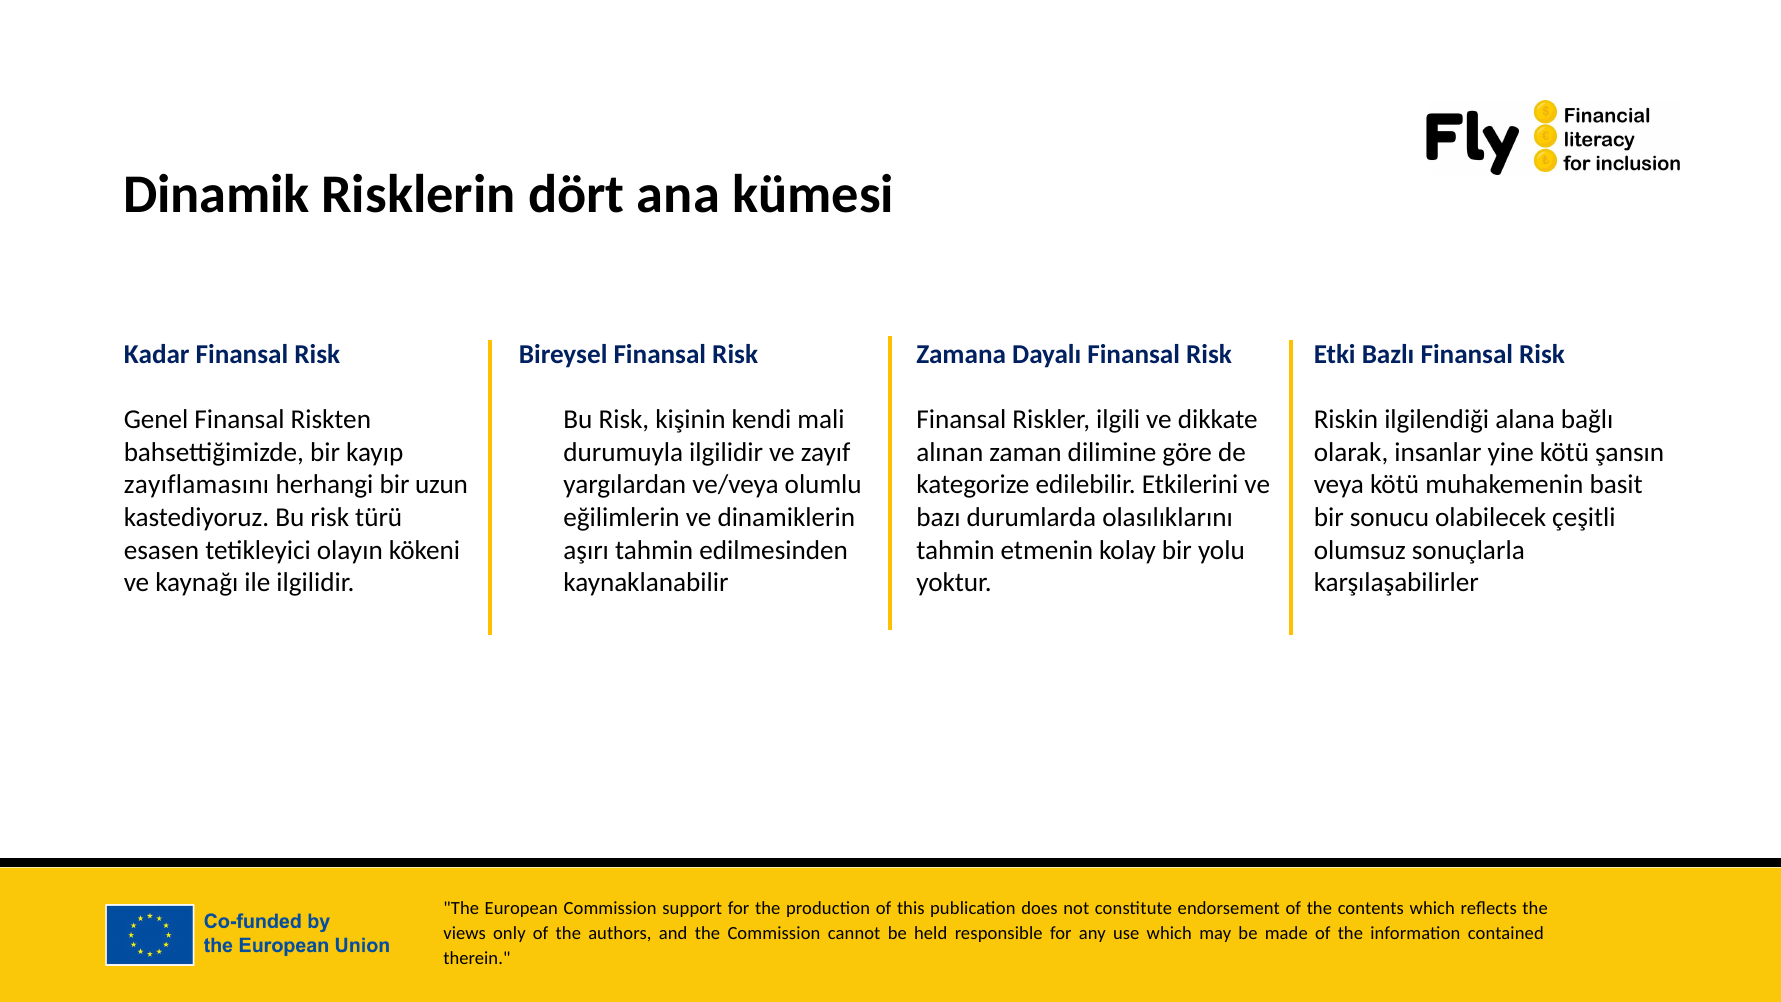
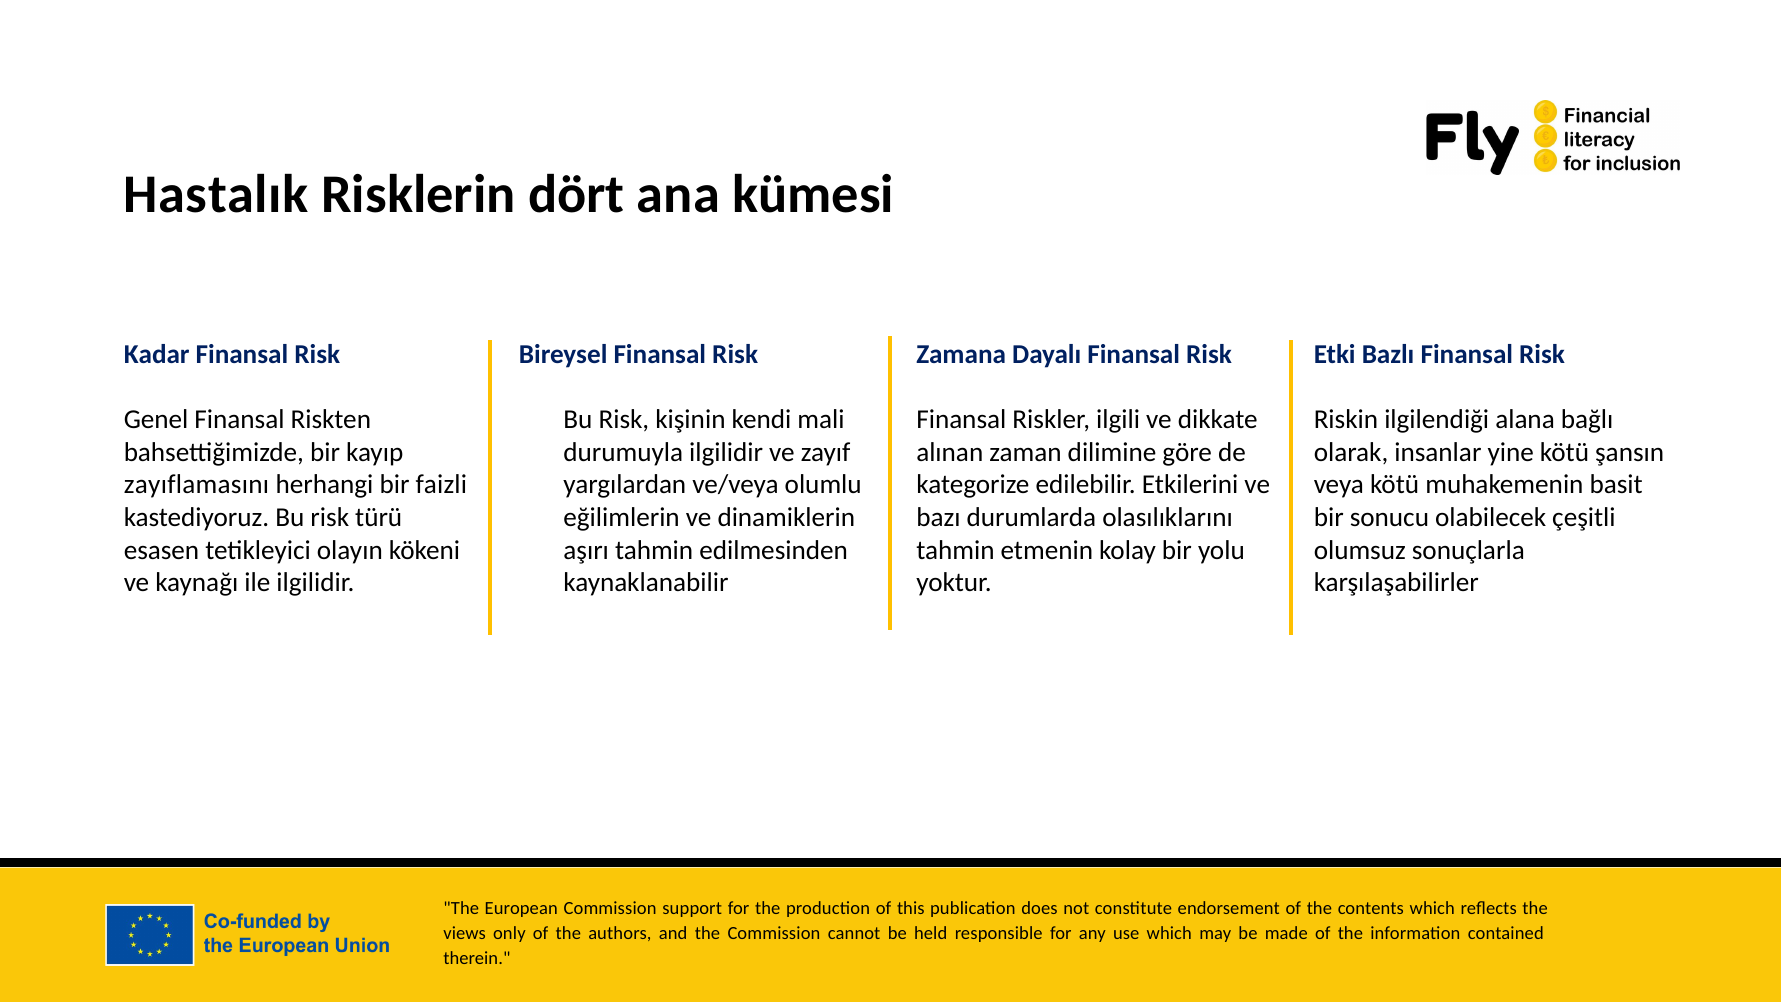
Dinamik: Dinamik -> Hastalık (216, 194)
uzun: uzun -> faizli (441, 485)
